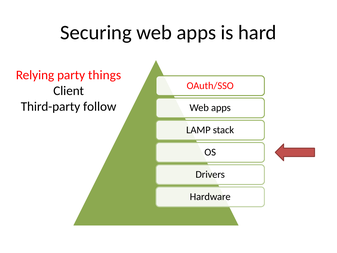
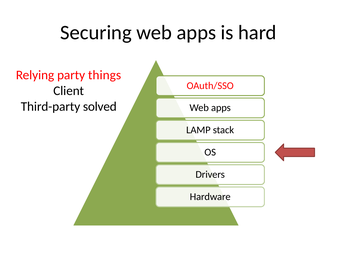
follow: follow -> solved (100, 106)
